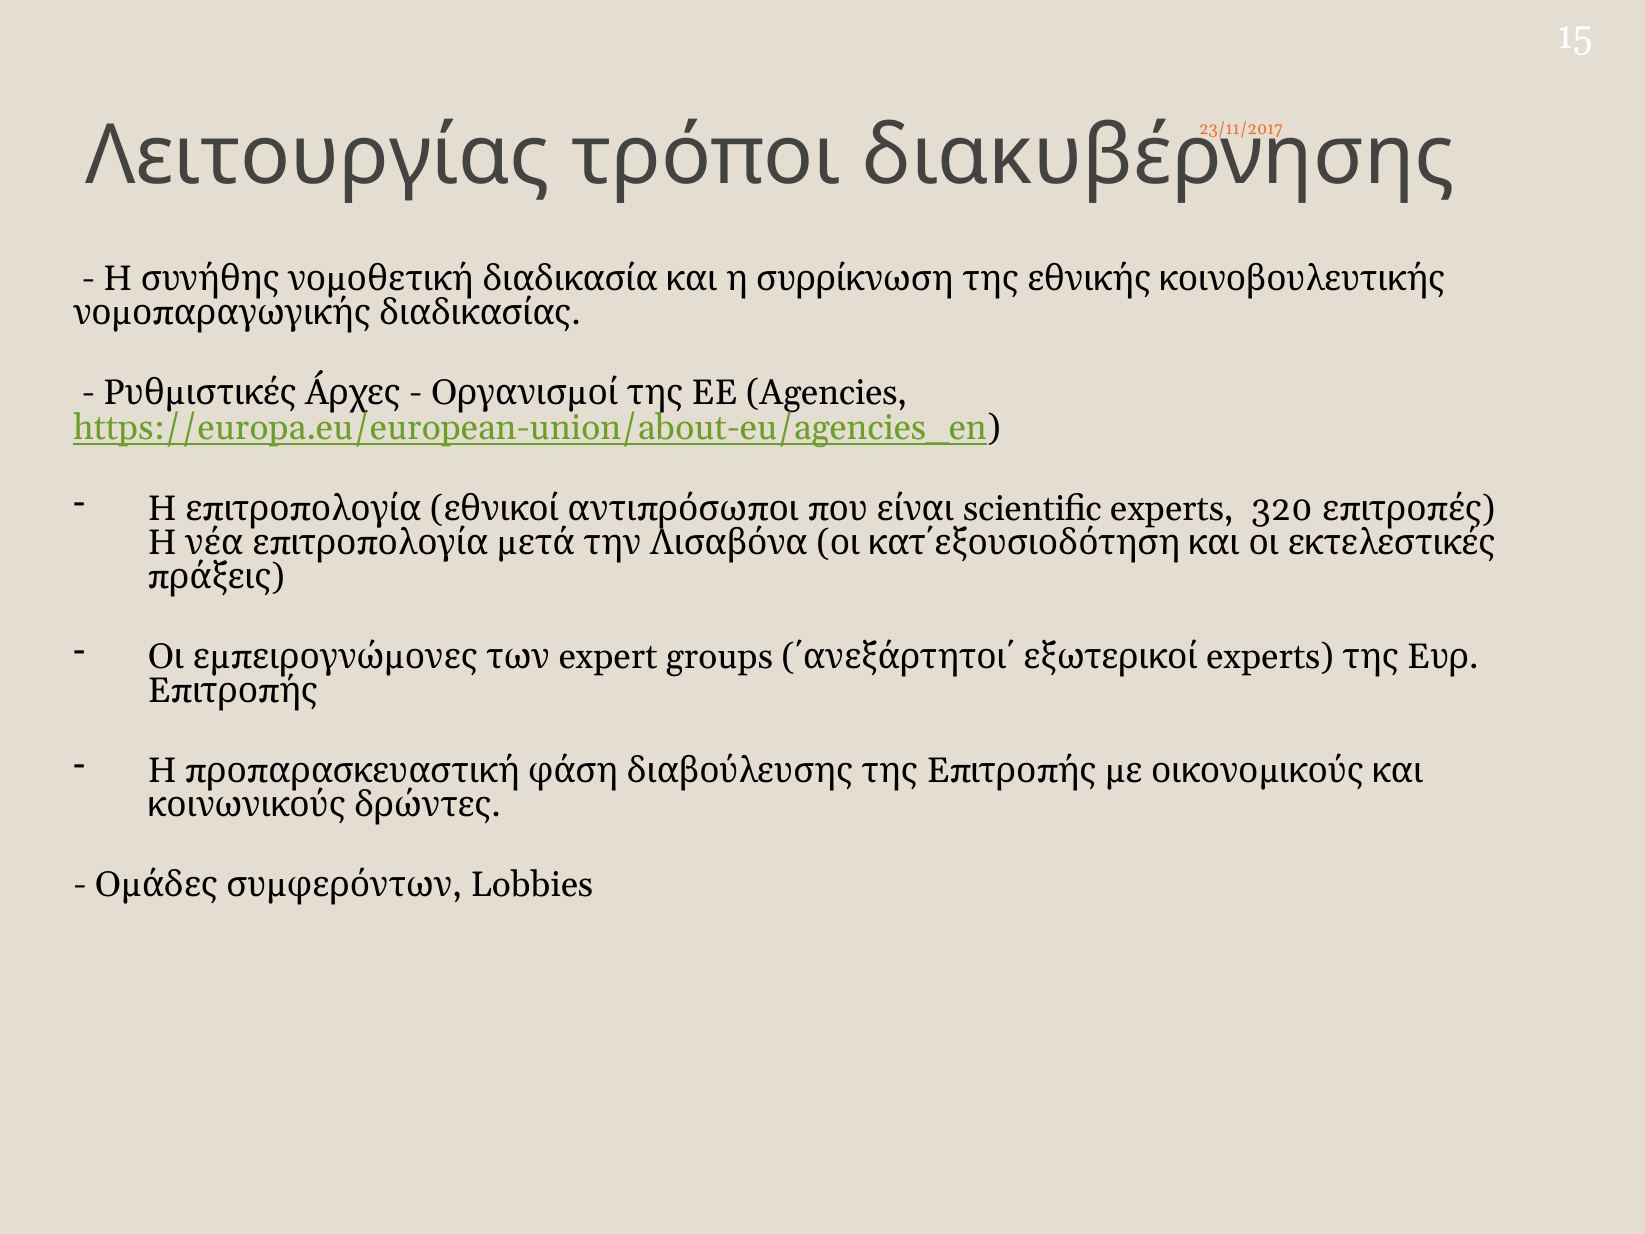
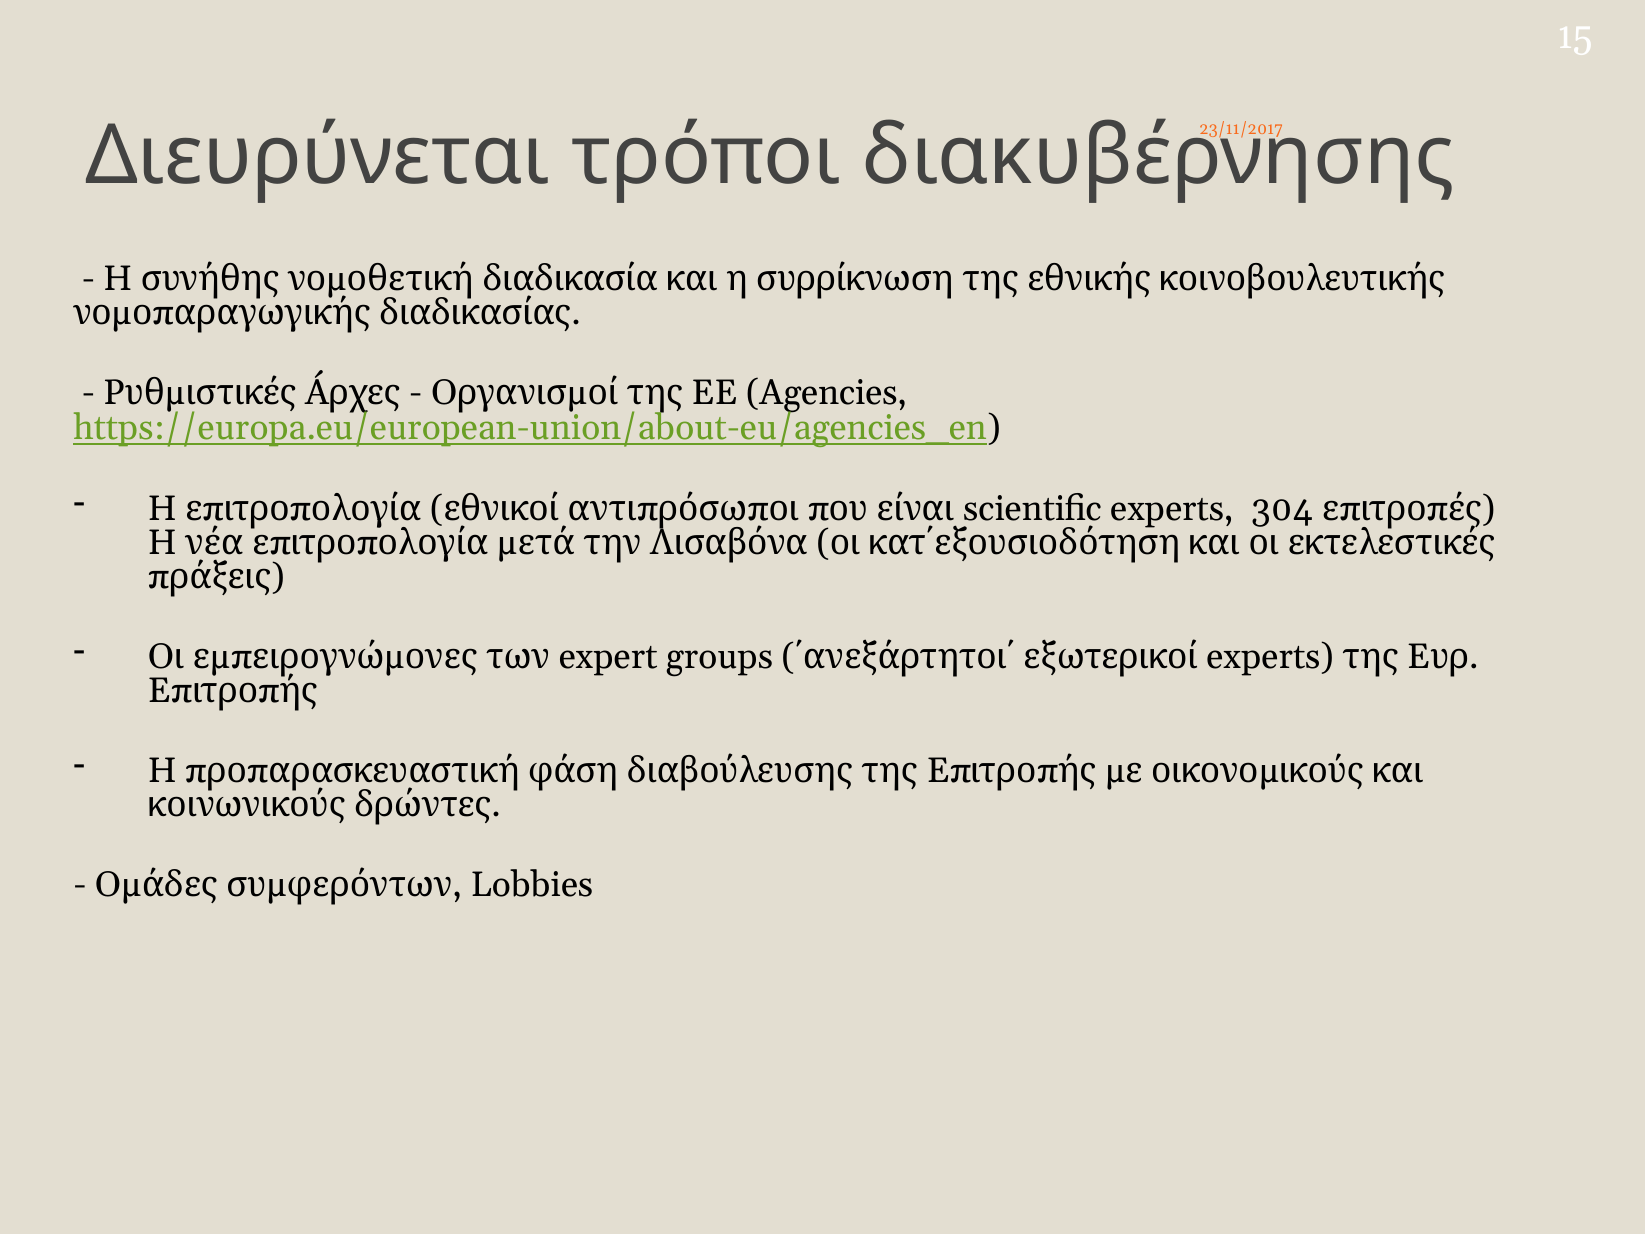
Λειτουργίας: Λειτουργίας -> Διευρύνεται (318, 156)
320: 320 -> 304 (1282, 509)
